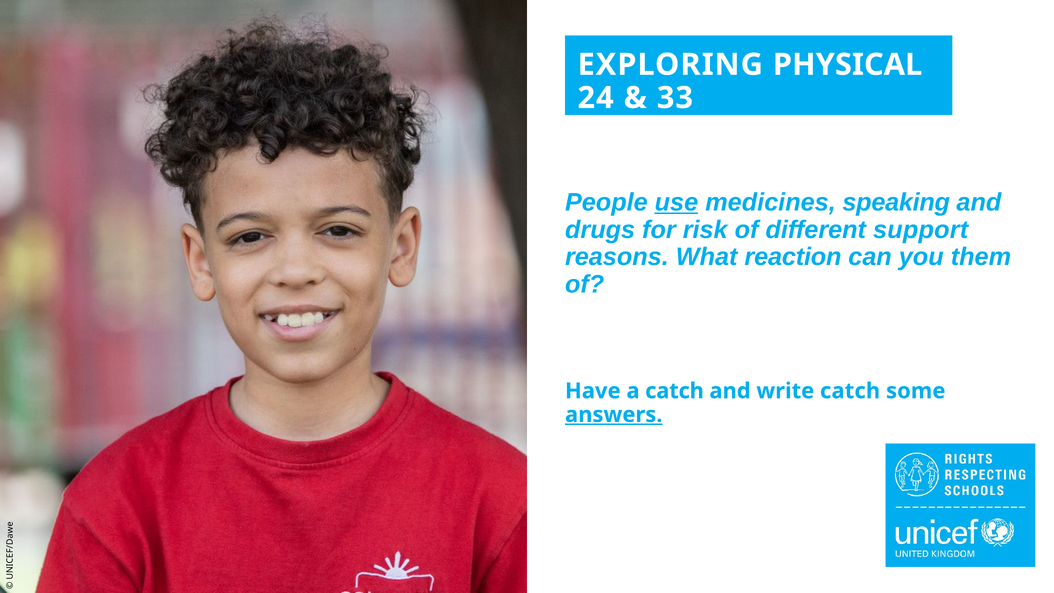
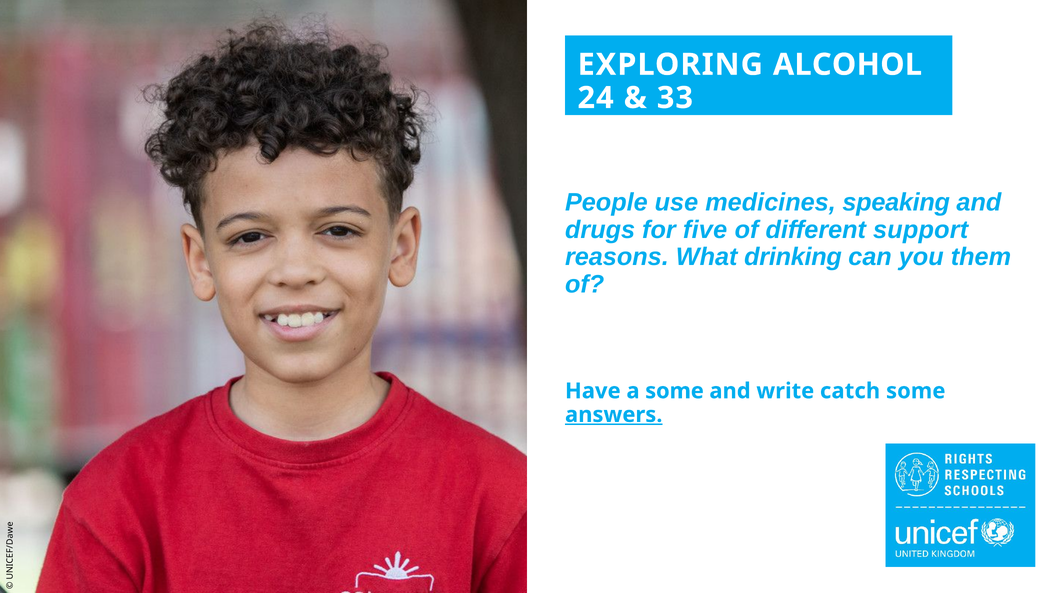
PHYSICAL: PHYSICAL -> ALCOHOL (847, 65)
use underline: present -> none (676, 203)
risk: risk -> five (705, 230)
reaction: reaction -> drinking (793, 257)
a catch: catch -> some (675, 391)
